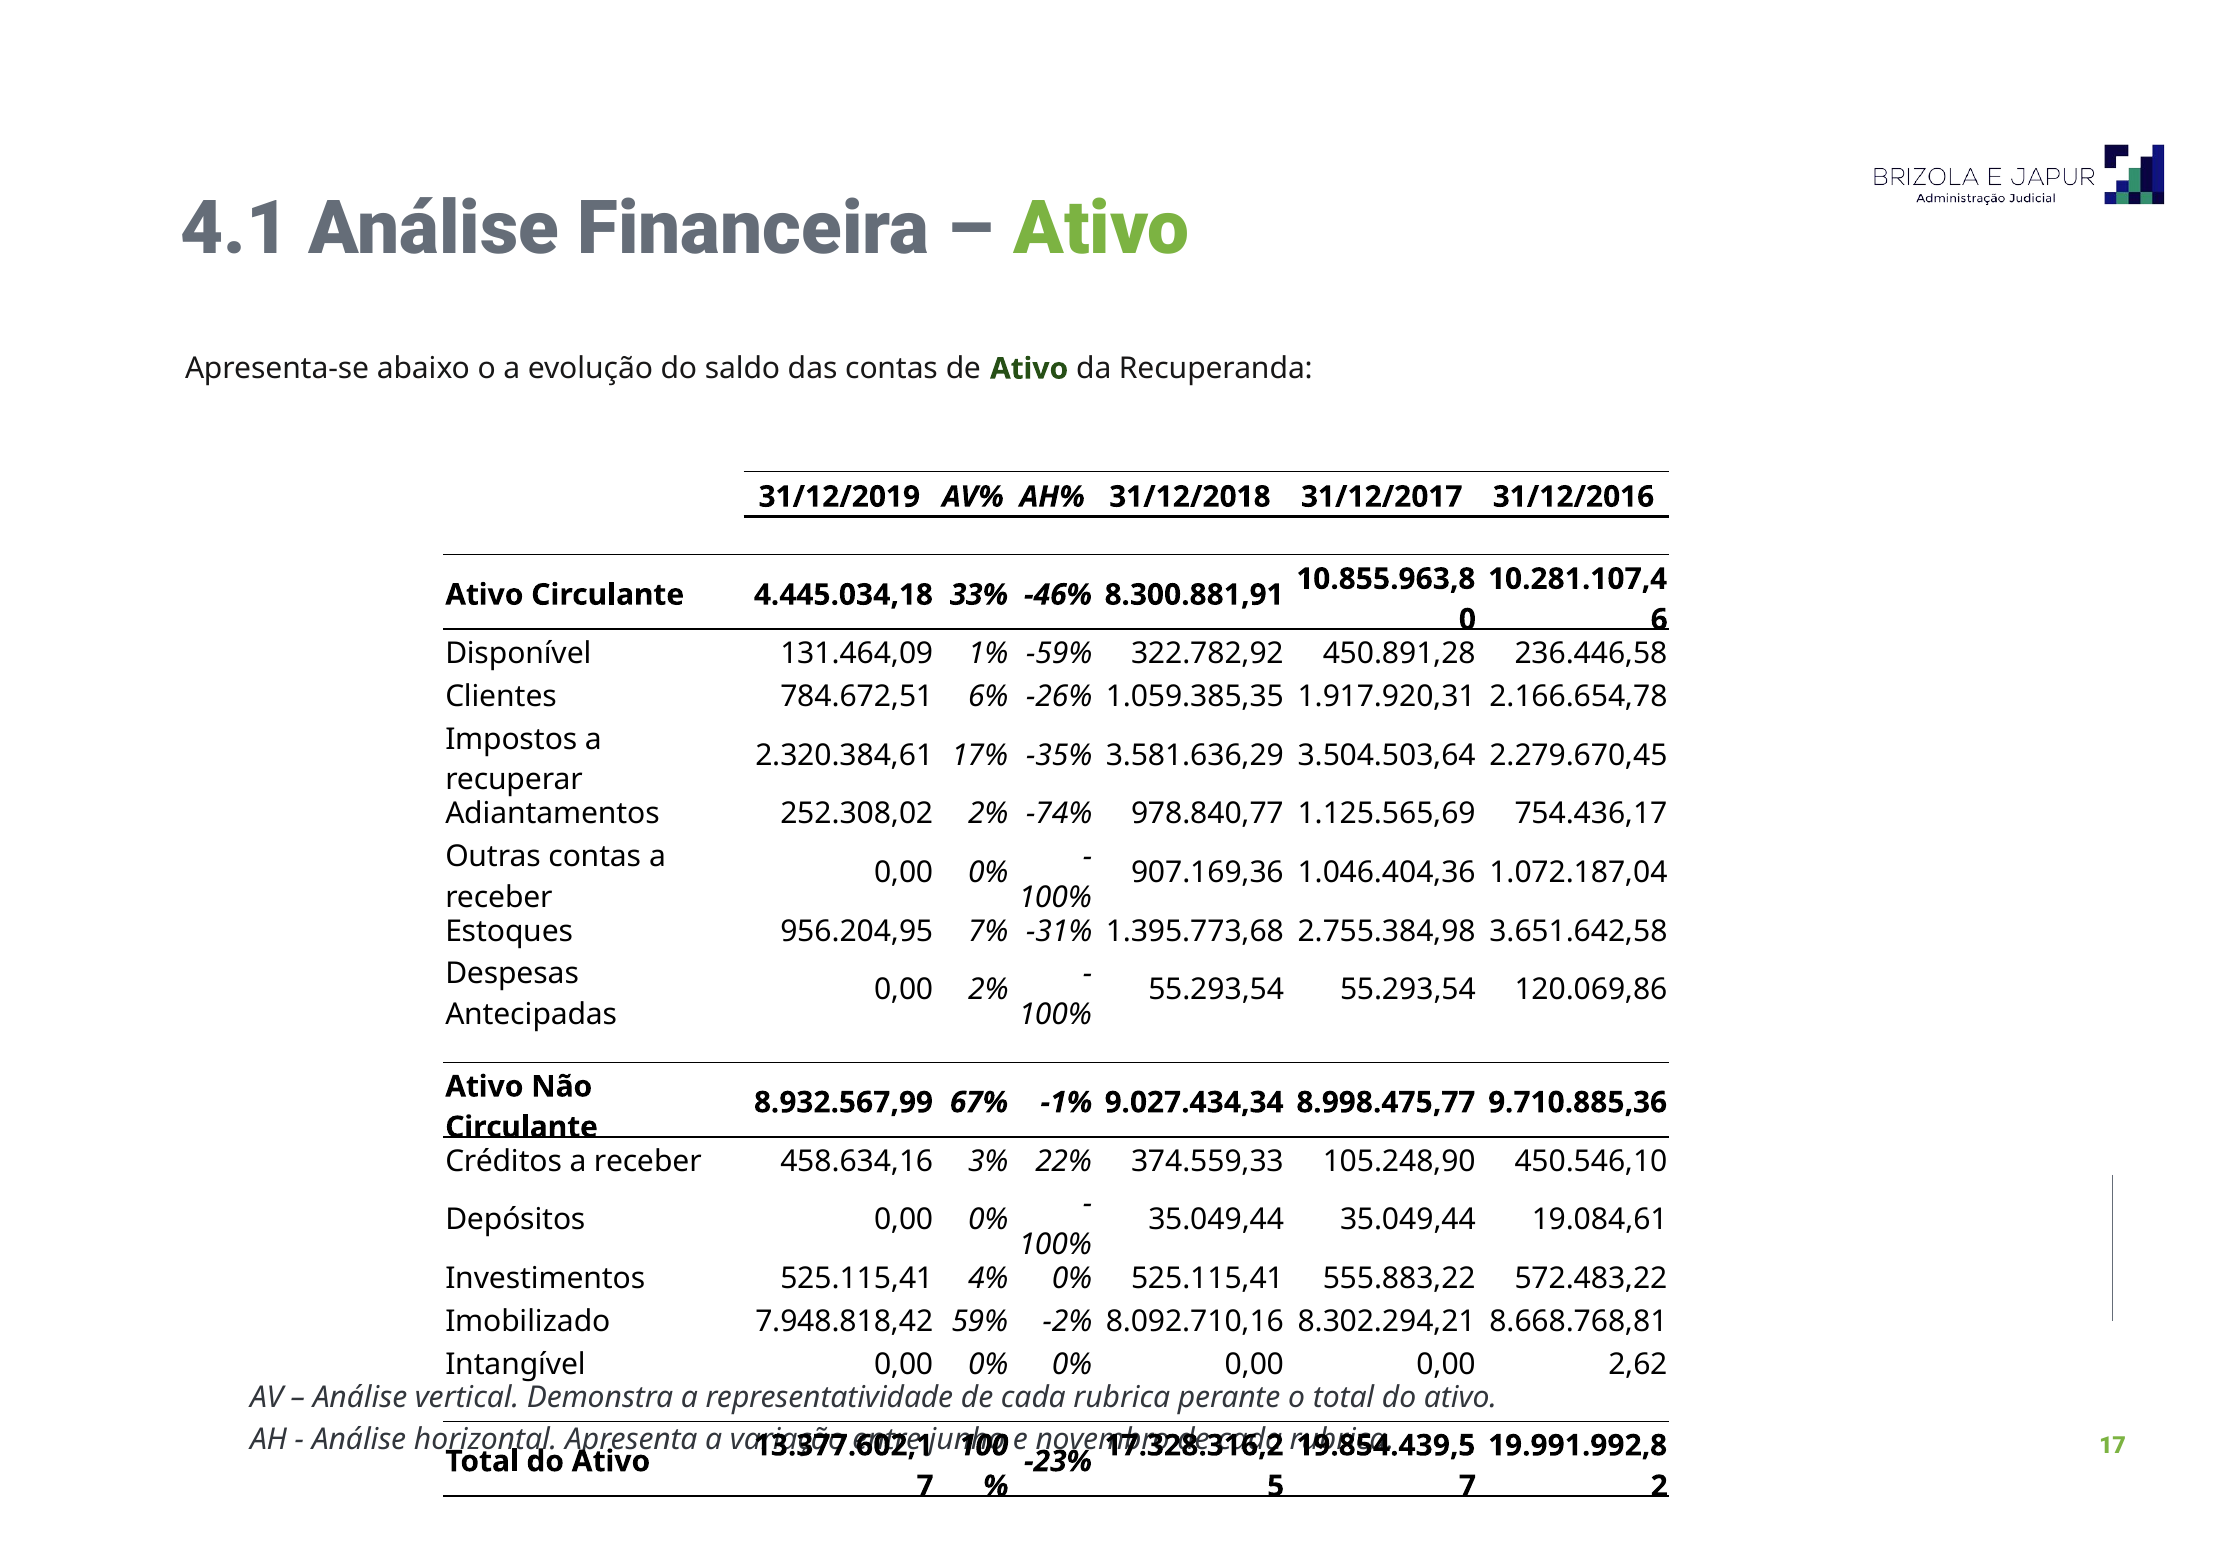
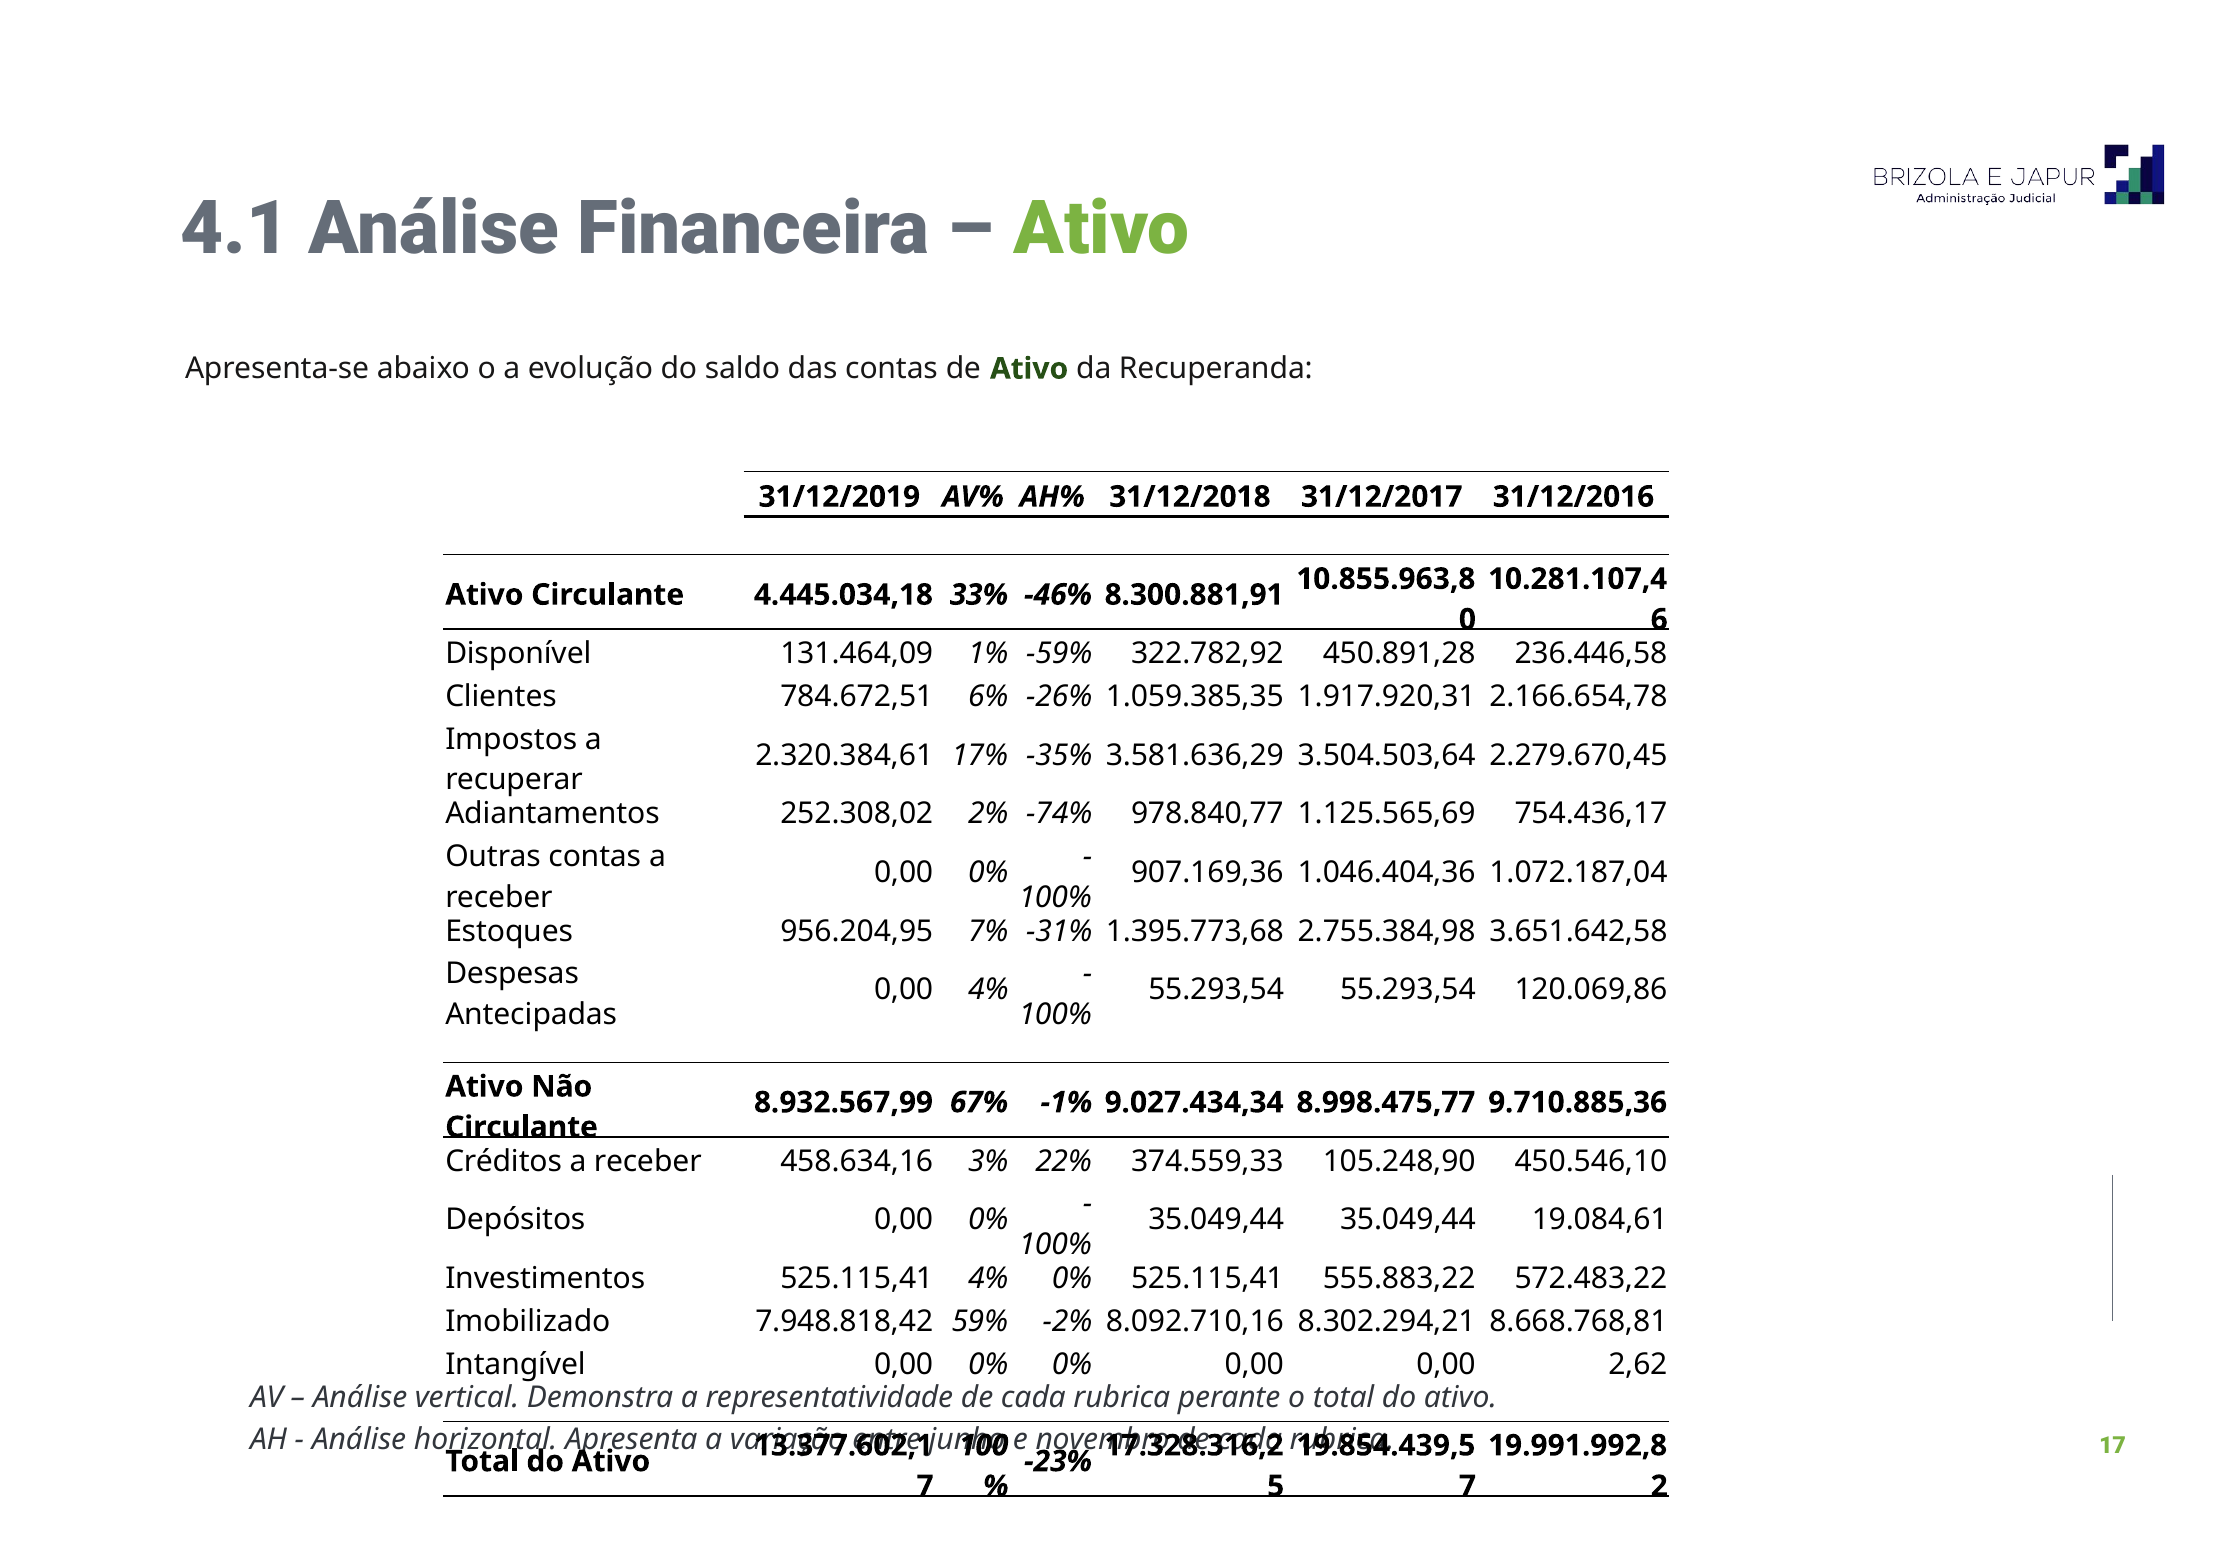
0,00 2%: 2% -> 4% (988, 990)
